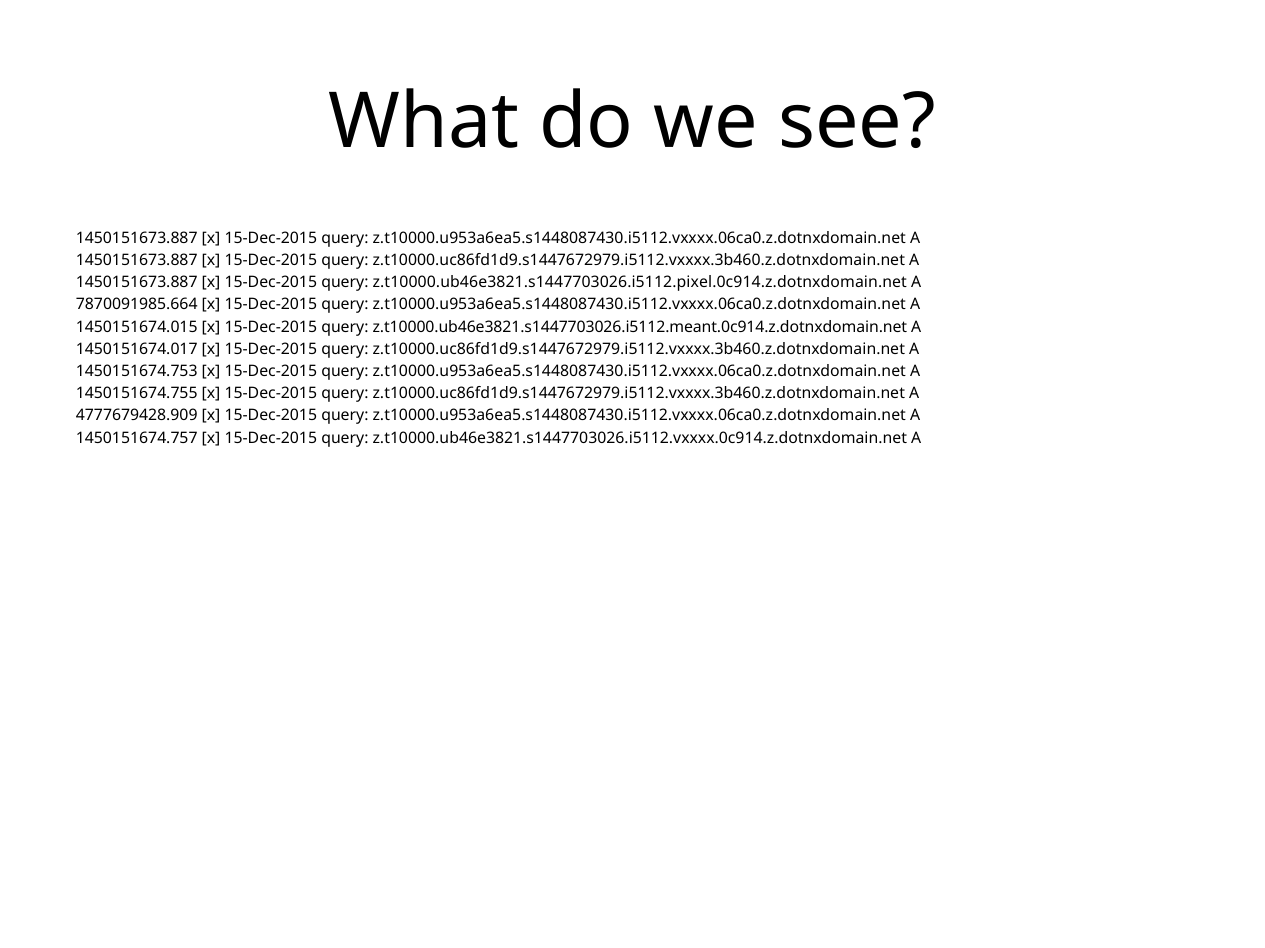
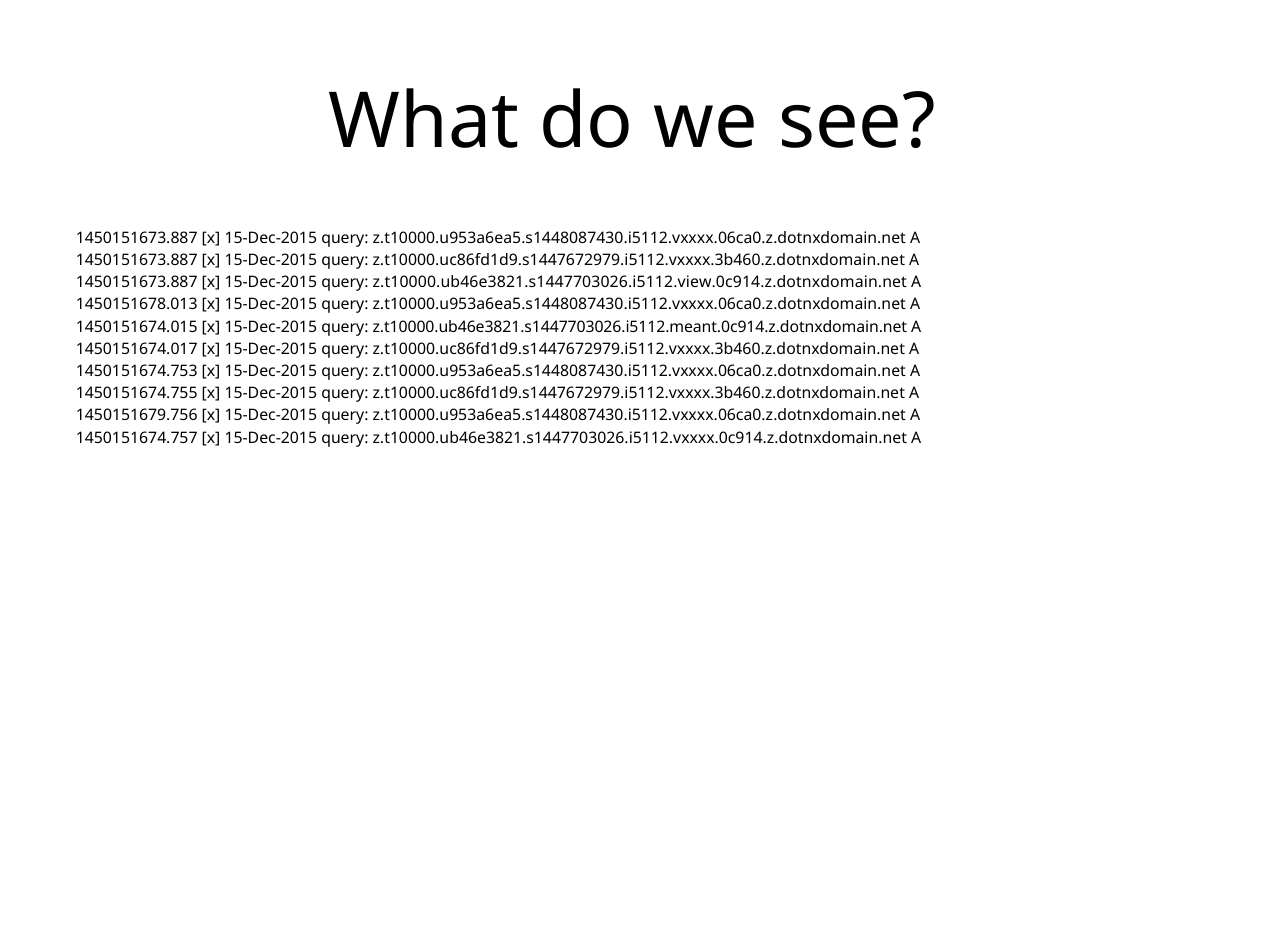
z.t10000.ub46e3821.s1447703026.i5112.pixel.0c914.z.dotnxdomain.net: z.t10000.ub46e3821.s1447703026.i5112.pixel.0c914.z.dotnxdomain.net -> z.t10000.ub46e3821.s1447703026.i5112.view.0c914.z.dotnxdomain.net (640, 283)
7870091985.664: 7870091985.664 -> 1450151678.013 (137, 305)
4777679428.909: 4777679428.909 -> 1450151679.756 (137, 416)
